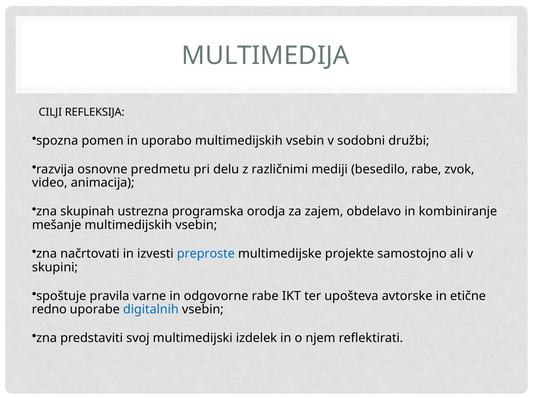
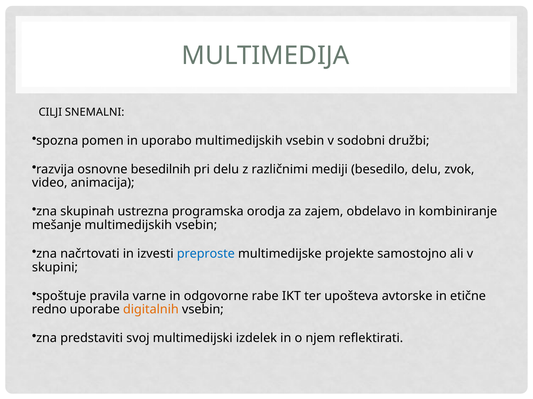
REFLEKSIJA: REFLEKSIJA -> SNEMALNI (95, 112)
predmetu: predmetu -> besedilnih (161, 170)
besedilo rabe: rabe -> delu (426, 170)
digitalnih colour: blue -> orange (151, 310)
